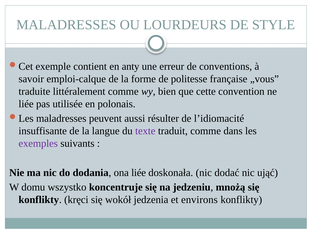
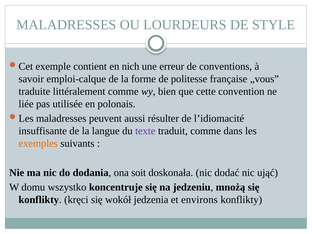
anty: anty -> nich (131, 67)
exemples colour: purple -> orange (38, 143)
ona liée: liée -> soit (139, 173)
